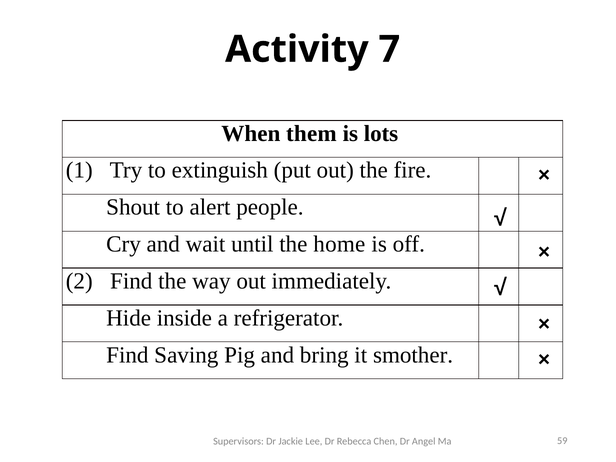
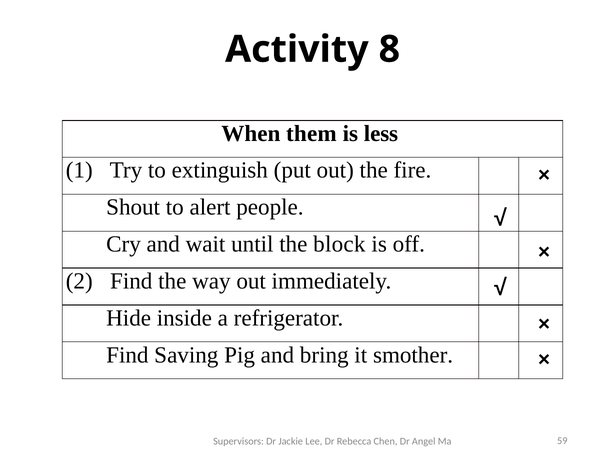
7: 7 -> 8 (389, 49)
lots: lots -> less (381, 133)
home: home -> block (339, 244)
